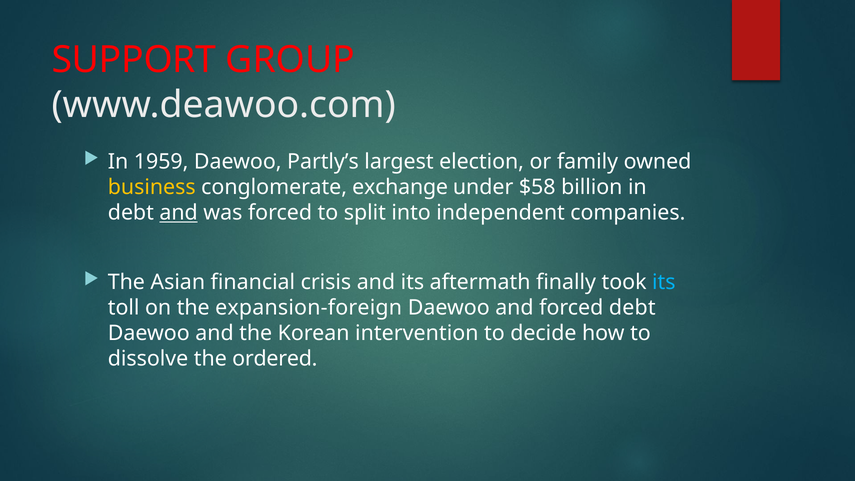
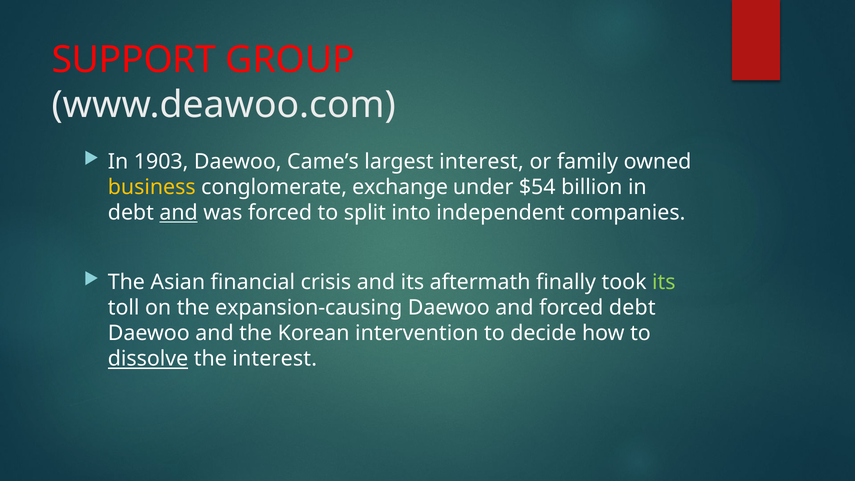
1959: 1959 -> 1903 (161, 162)
Partly’s: Partly’s -> Came’s (323, 162)
largest election: election -> interest (481, 162)
$58: $58 -> $54 (537, 187)
its colour: light blue -> light green (664, 282)
expansion-foreign: expansion-foreign -> expansion-causing (309, 308)
dissolve underline: none -> present (148, 359)
the ordered: ordered -> interest (275, 359)
